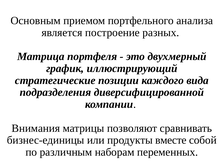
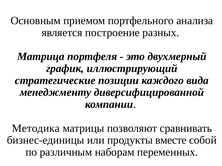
подразделения: подразделения -> менеджменту (55, 93)
Внимания: Внимания -> Методика (36, 129)
